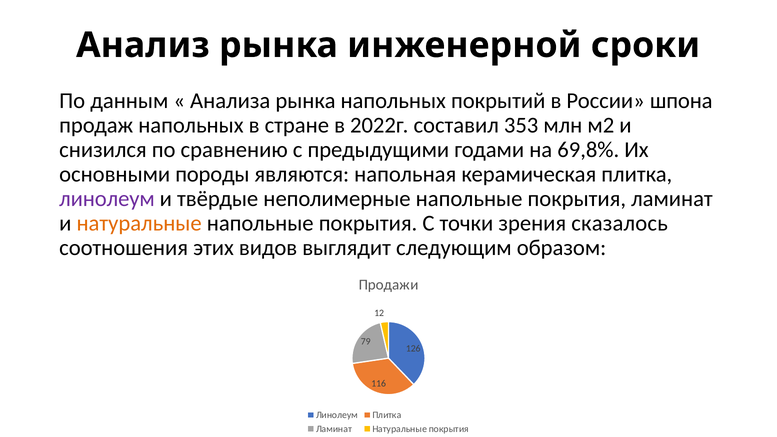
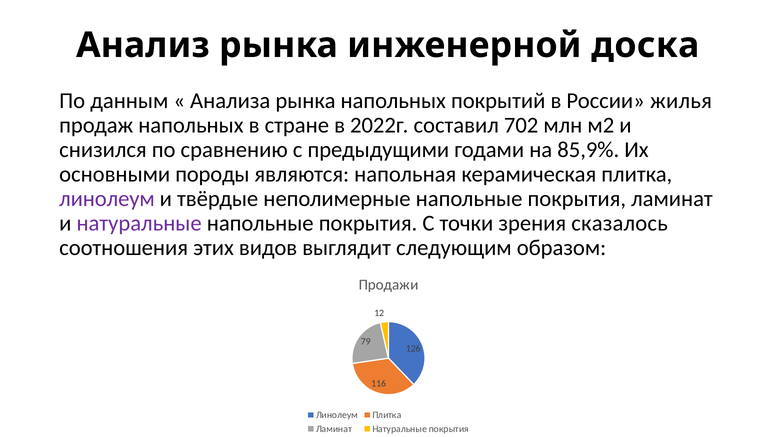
сроки: сроки -> доска (645, 45)
шпона: шпона -> жилья (681, 101)
353: 353 -> 702 (521, 125)
69,8%: 69,8% -> 85,9% (588, 150)
натуральные colour: orange -> purple (139, 223)
